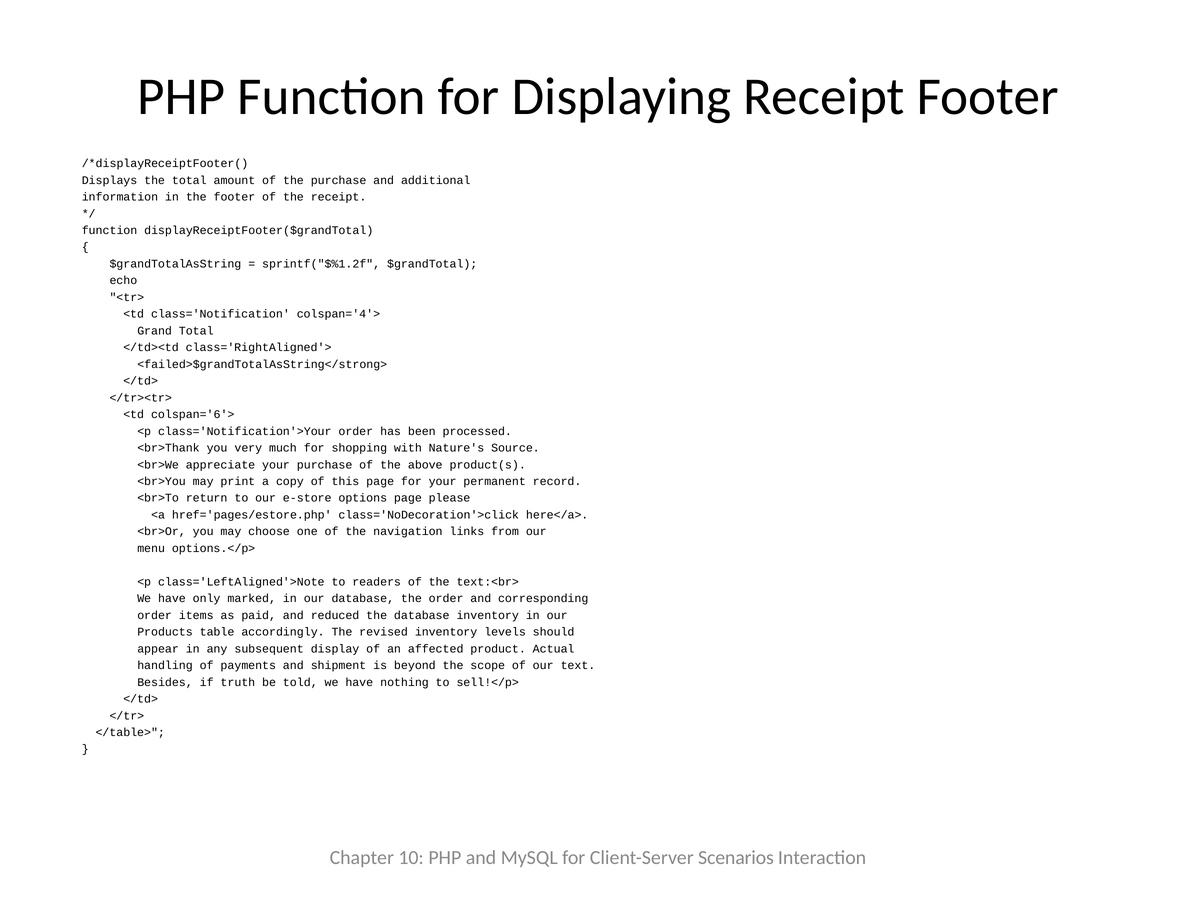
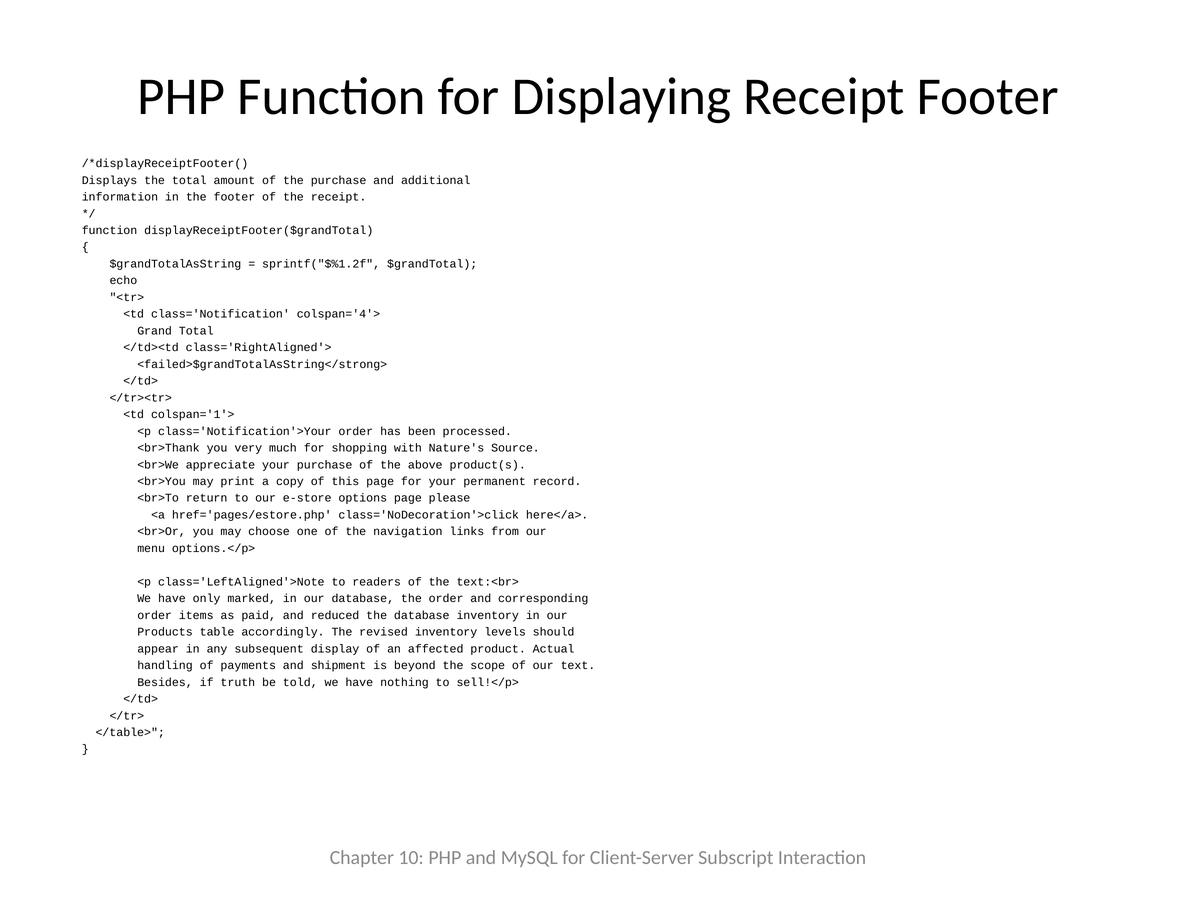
colspan='6'>: colspan='6'> -> colspan='1'> (193, 414)
Scenarios: Scenarios -> Subscript (736, 857)
